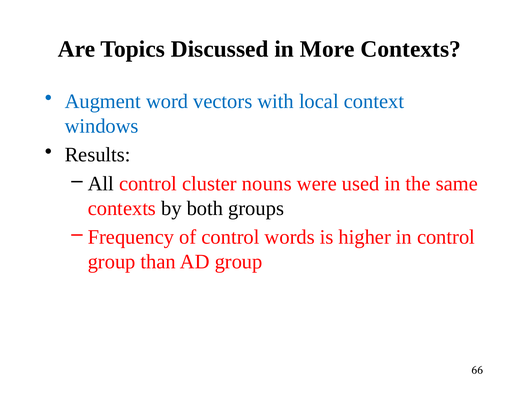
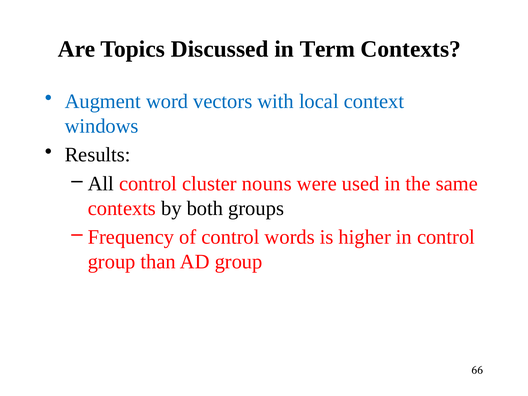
More: More -> Term (327, 49)
